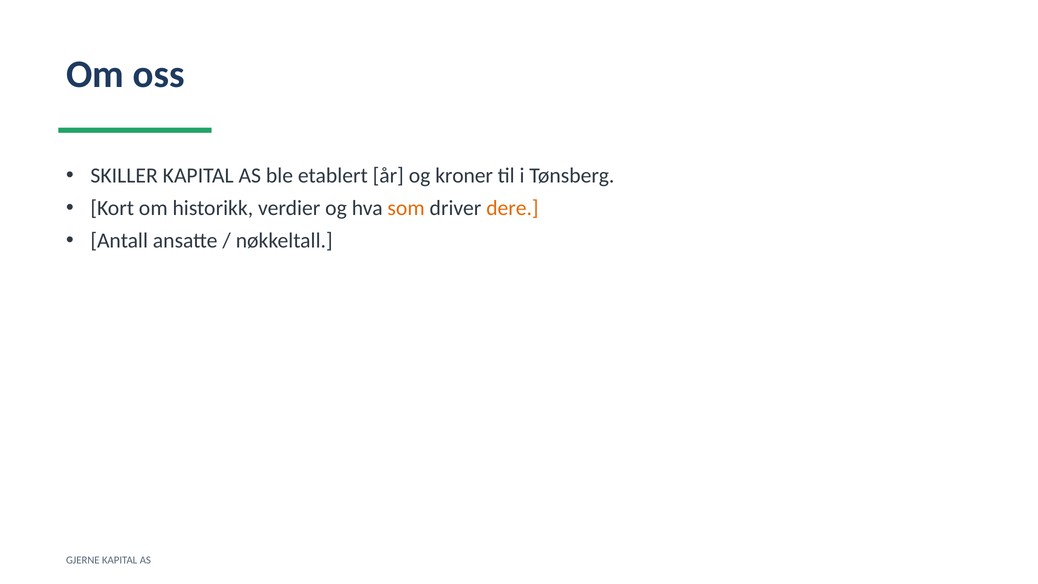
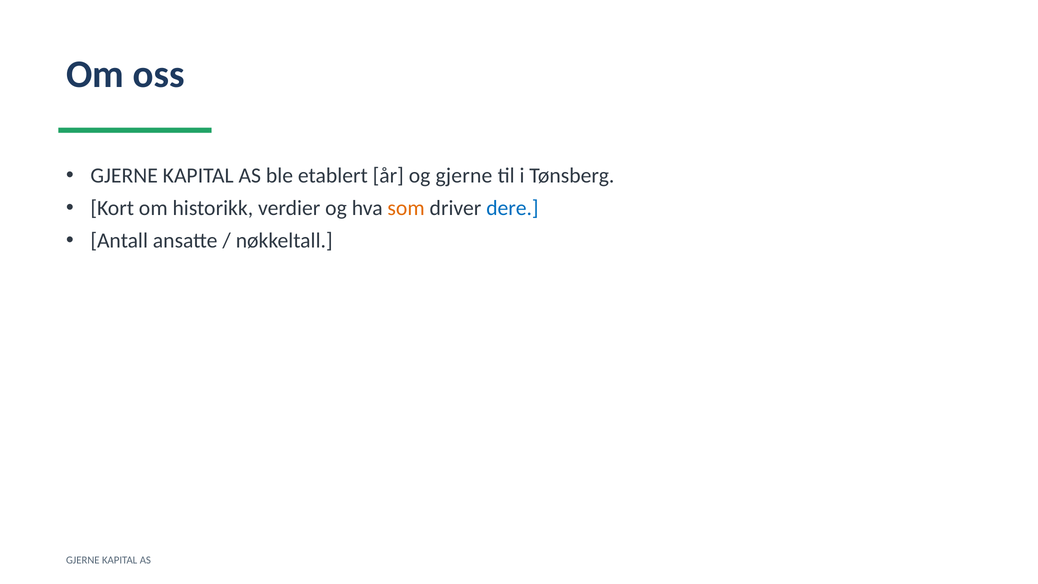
SKILLER: SKILLER -> GJERNE (124, 176)
og kroner: kroner -> gjerne (464, 176)
dere colour: orange -> blue (512, 208)
